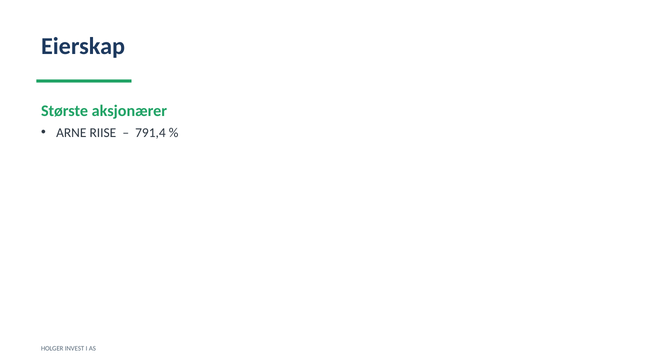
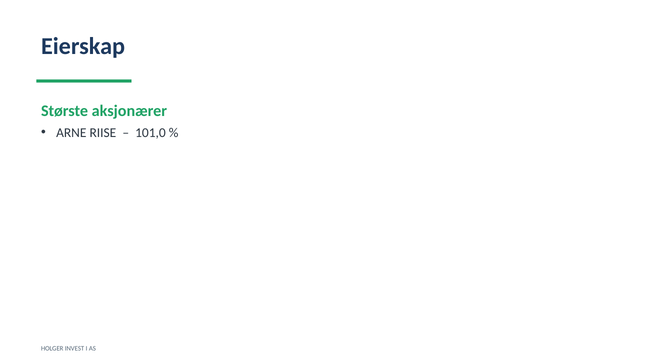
791,4: 791,4 -> 101,0 (150, 133)
